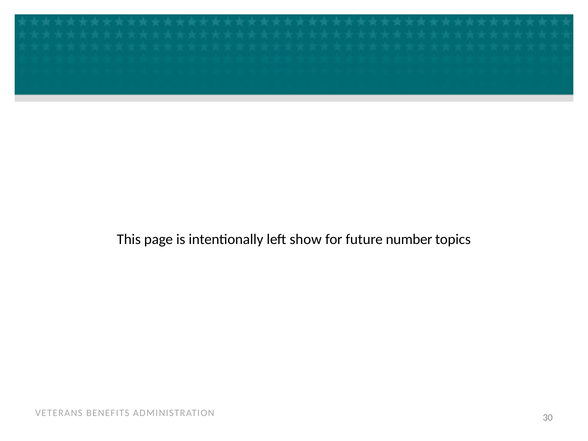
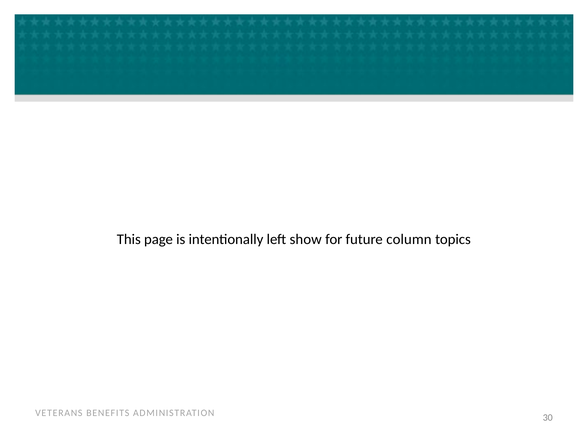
number: number -> column (409, 239)
